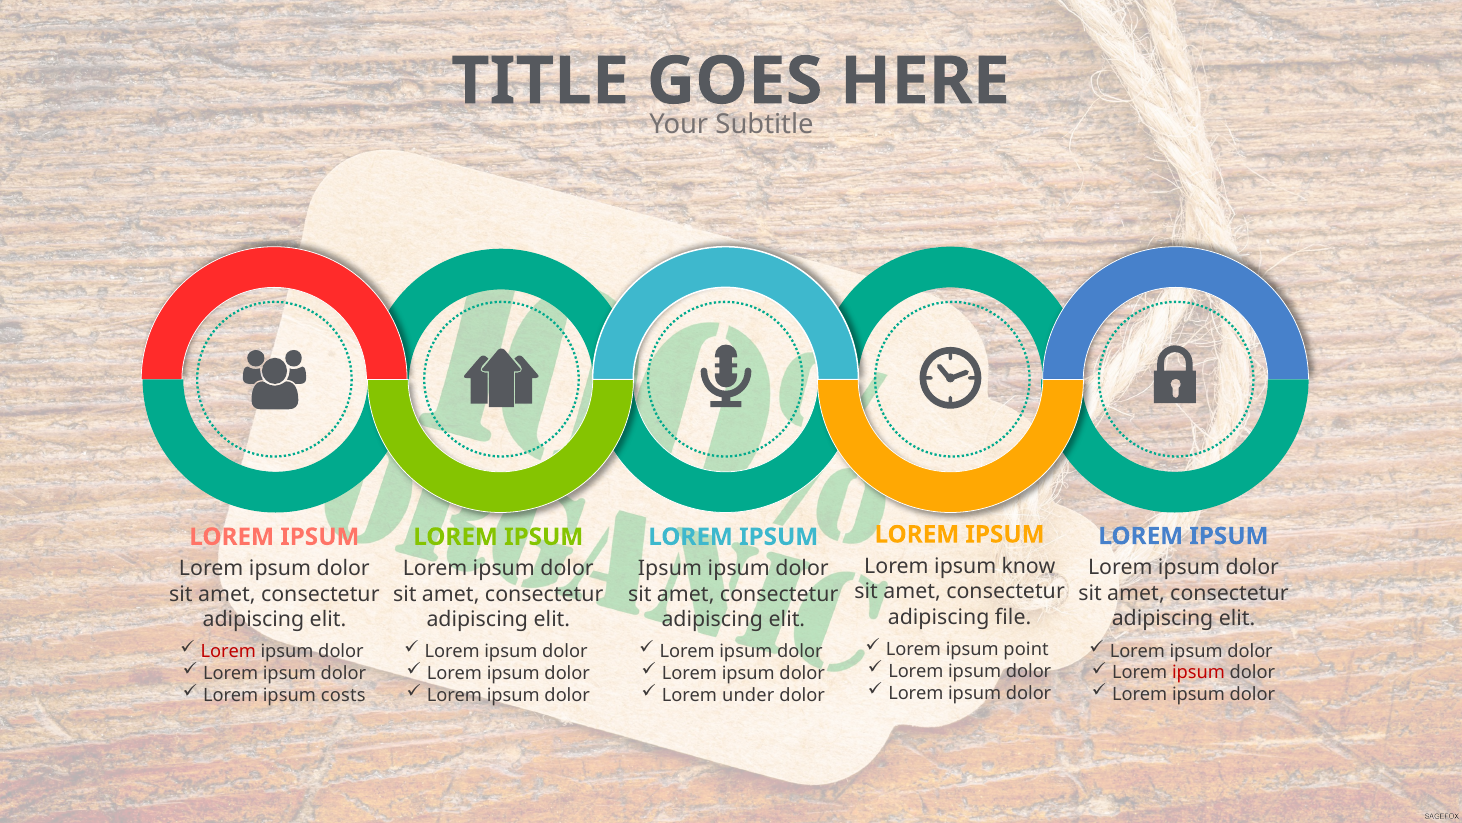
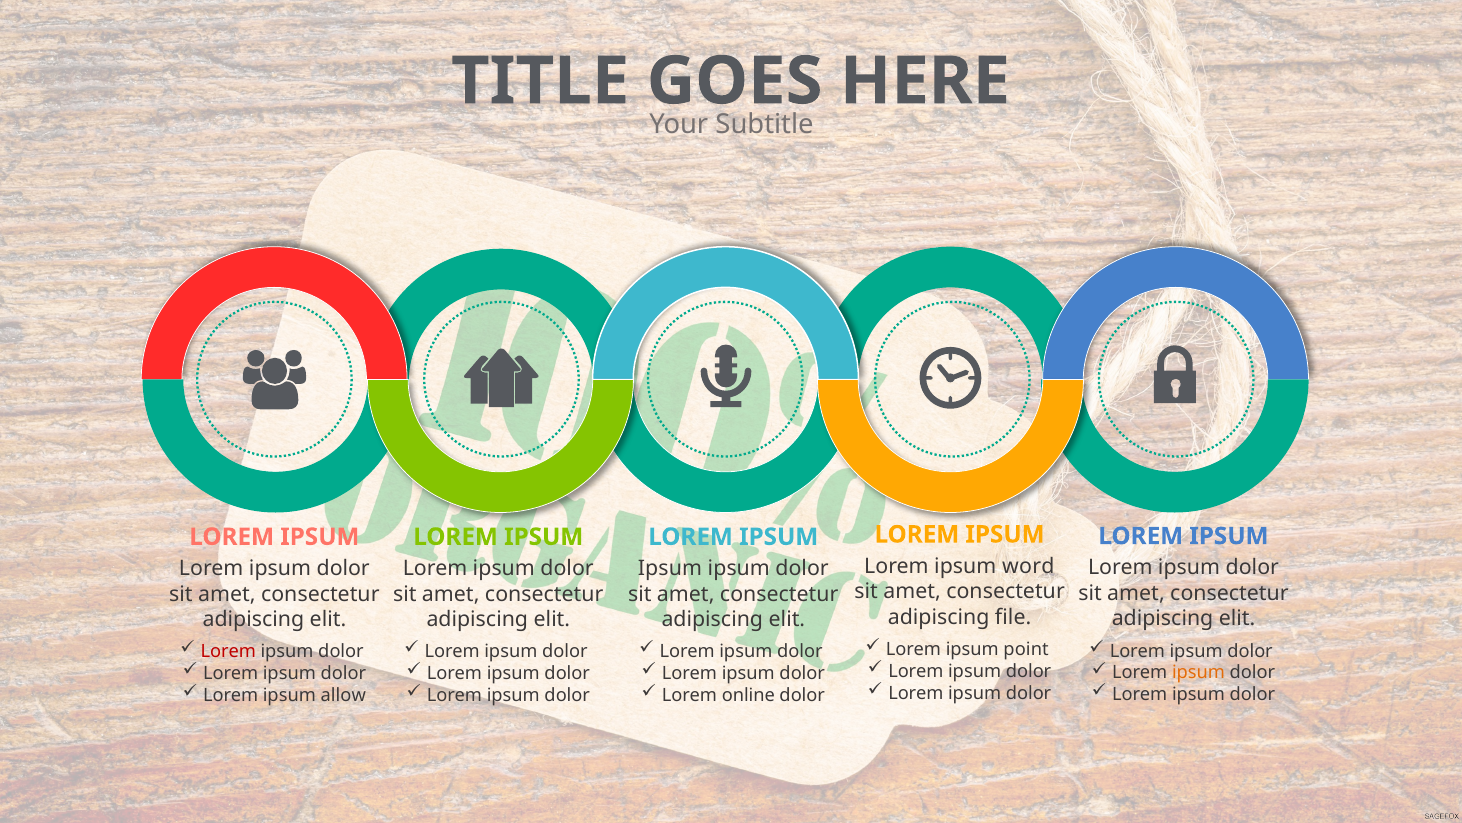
know: know -> word (1028, 566)
ipsum colour: red -> orange (1199, 672)
costs: costs -> allow (343, 695)
under: under -> online (748, 695)
